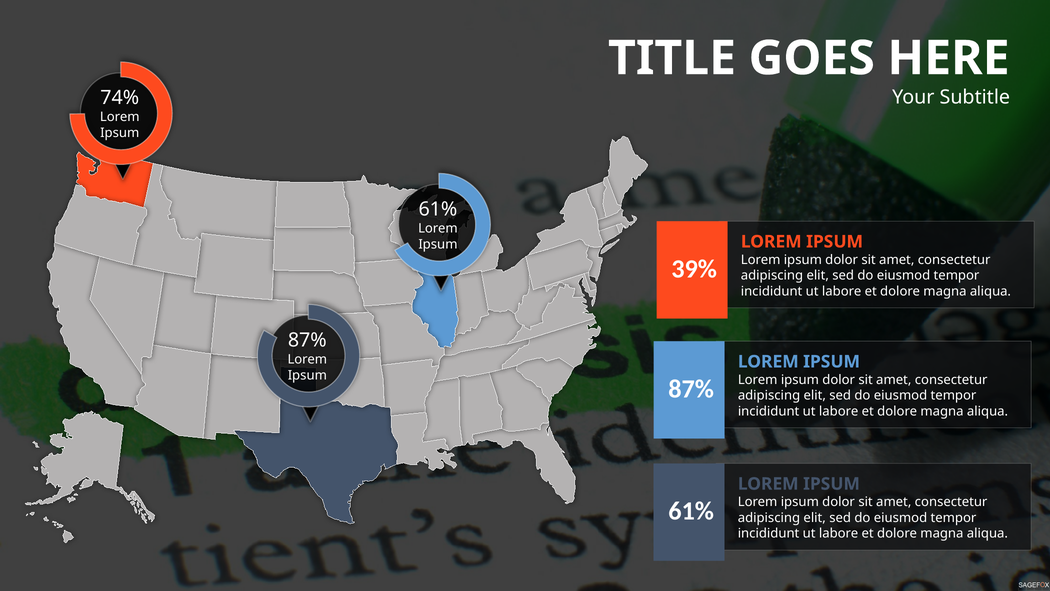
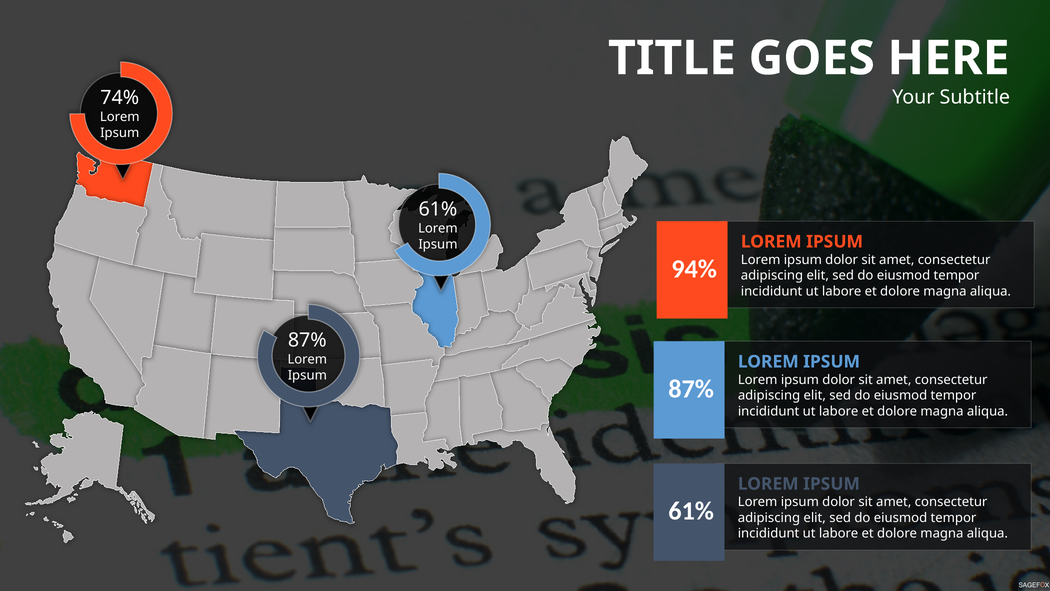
39%: 39% -> 94% (694, 269)
